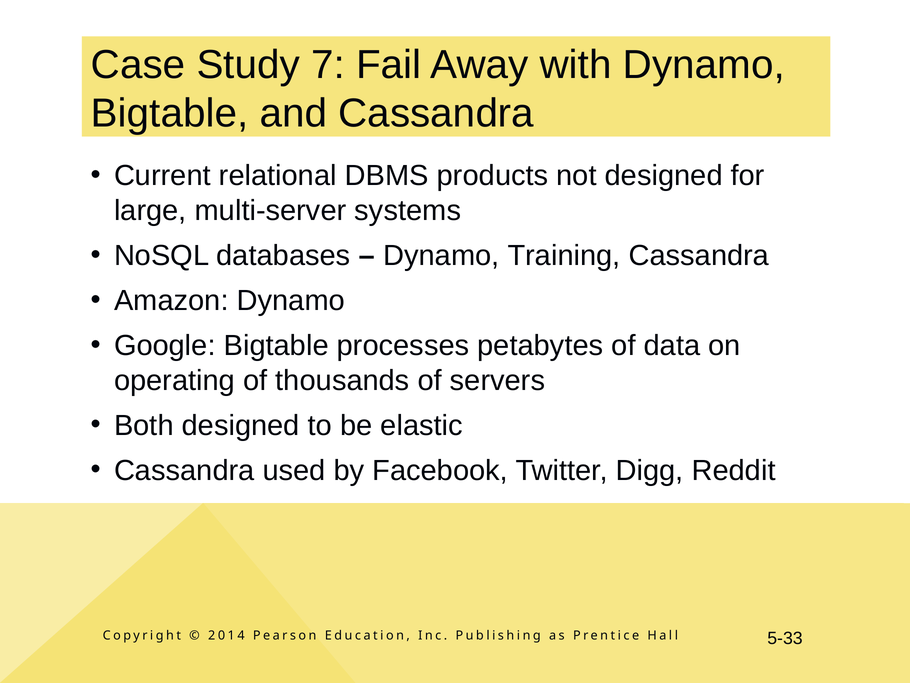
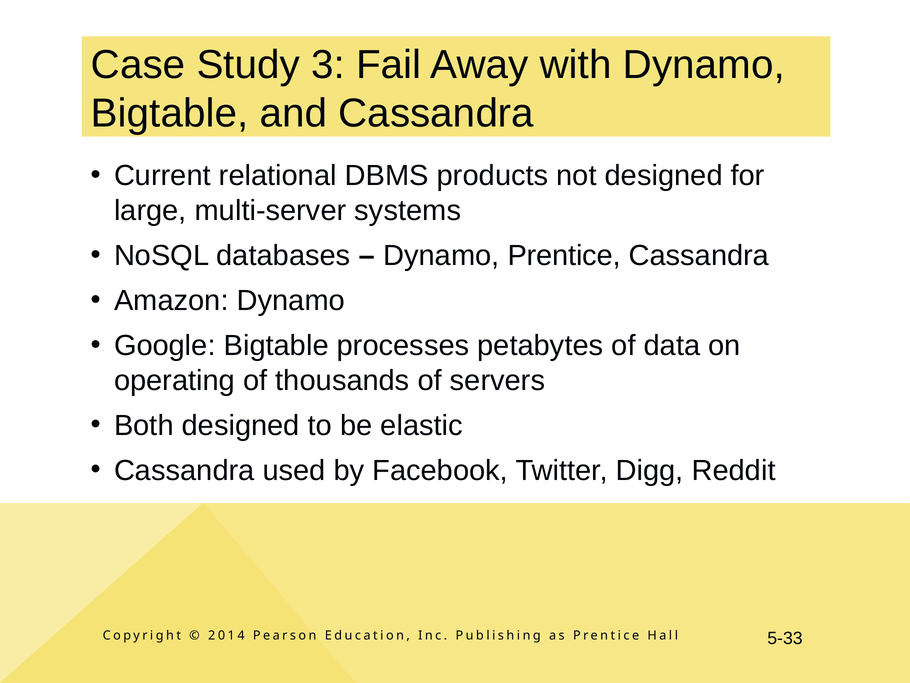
7: 7 -> 3 (328, 65)
Dynamo Training: Training -> Prentice (564, 255)
